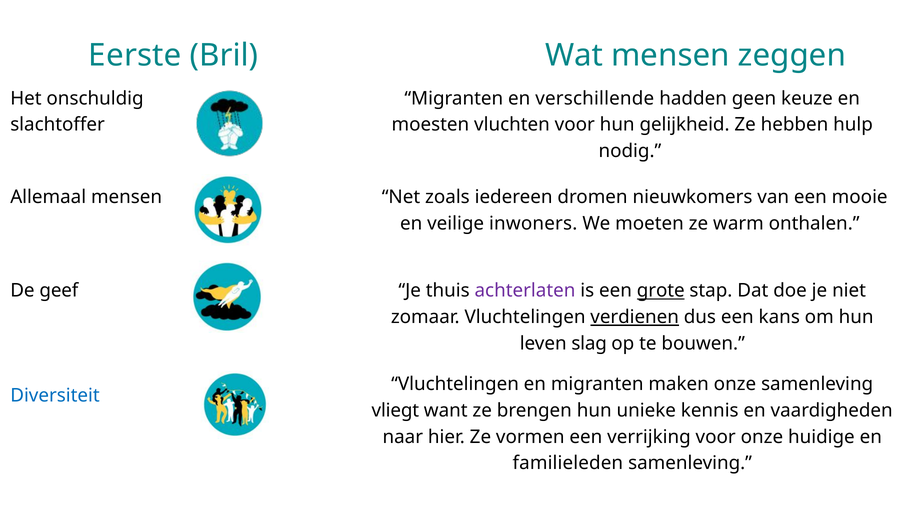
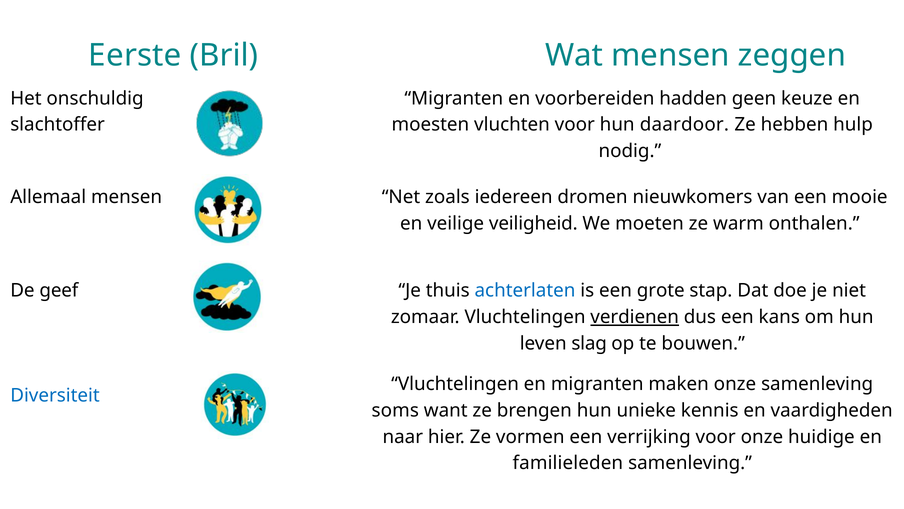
verschillende: verschillende -> voorbereiden (595, 98)
gelijkheid: gelijkheid -> daardoor (684, 125)
inwoners: inwoners -> veiligheid (533, 223)
achterlaten colour: purple -> blue (525, 290)
grote underline: present -> none (661, 290)
vliegt: vliegt -> soms (395, 410)
